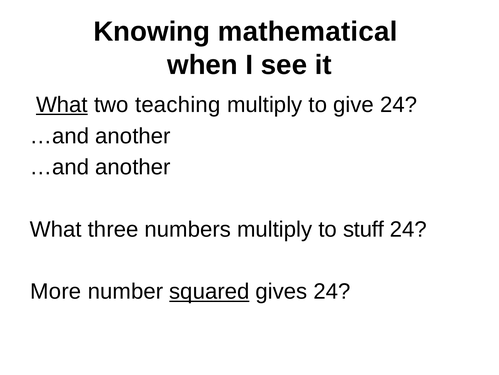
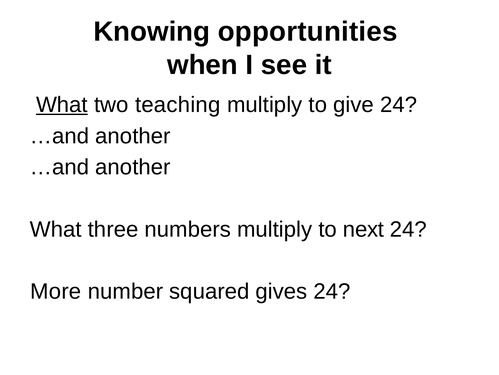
mathematical: mathematical -> opportunities (308, 31)
stuff: stuff -> next (364, 229)
squared underline: present -> none (209, 291)
